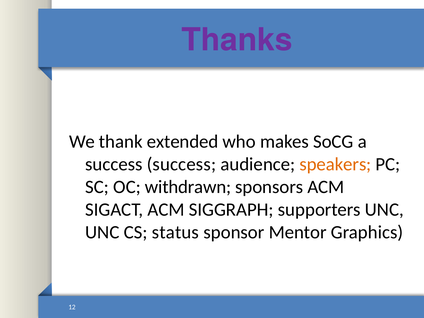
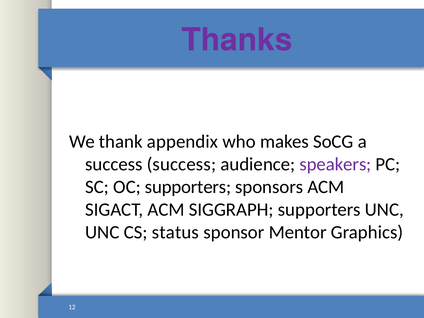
extended: extended -> appendix (183, 142)
speakers colour: orange -> purple (335, 164)
OC withdrawn: withdrawn -> supporters (188, 187)
